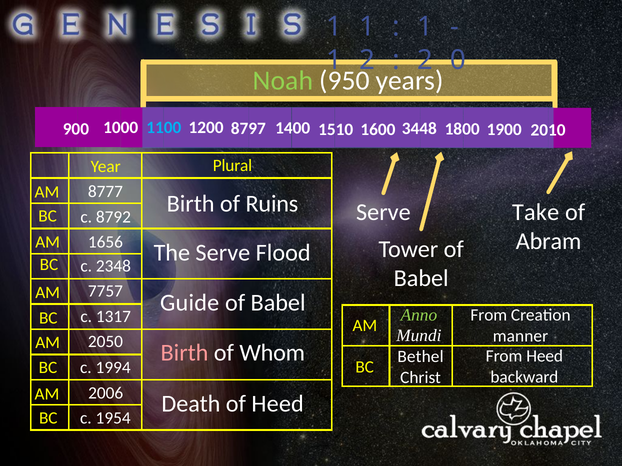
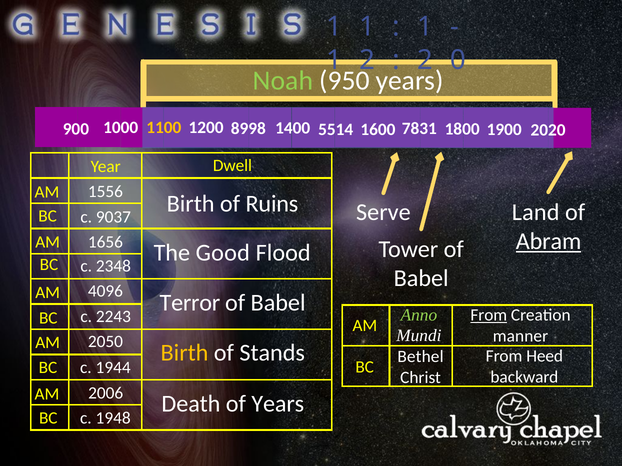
1100 colour: light blue -> yellow (164, 128)
8797: 8797 -> 8998 (248, 129)
1510: 1510 -> 5514 (336, 130)
3448: 3448 -> 7831 (419, 129)
2010: 2010 -> 2020 (548, 130)
Plural: Plural -> Dwell (232, 166)
8777: 8777 -> 1556 (105, 192)
Take: Take -> Land (536, 212)
8792: 8792 -> 9037 (113, 217)
Abram underline: none -> present (549, 241)
The Serve: Serve -> Good (223, 253)
7757: 7757 -> 4096 (105, 291)
Guide: Guide -> Terror (190, 303)
From underline: none -> present (489, 315)
1317: 1317 -> 2243 (113, 317)
Birth colour: pink -> yellow (185, 353)
Whom: Whom -> Stands (272, 353)
1994: 1994 -> 1944 (113, 368)
of Heed: Heed -> Years (278, 404)
1954: 1954 -> 1948 (113, 419)
